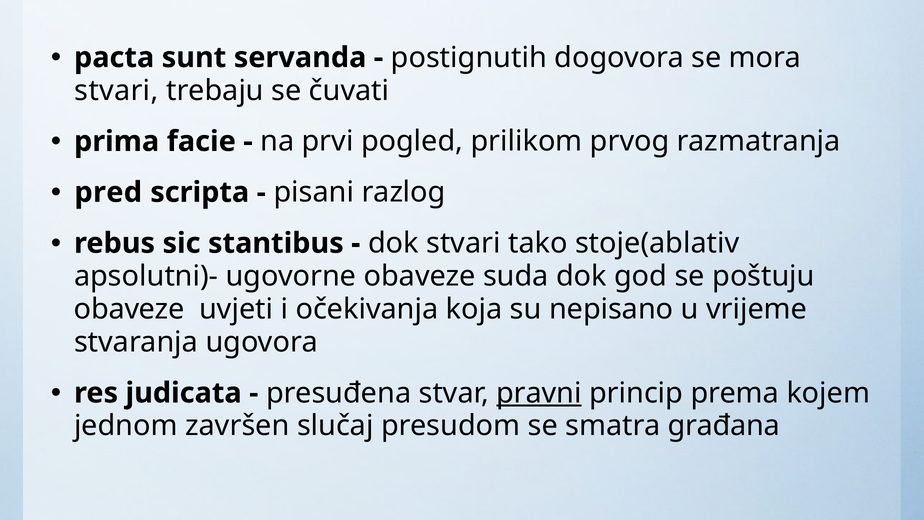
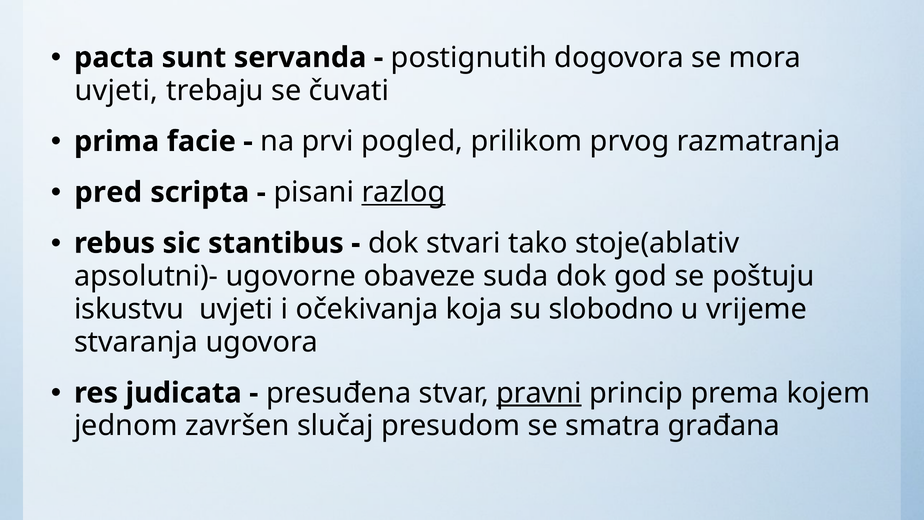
stvari: stvari -> uvjeti (116, 90)
razlog underline: none -> present (404, 192)
obaveze: obaveze -> iskustvu (129, 309)
nepisano: nepisano -> slobodno (611, 309)
